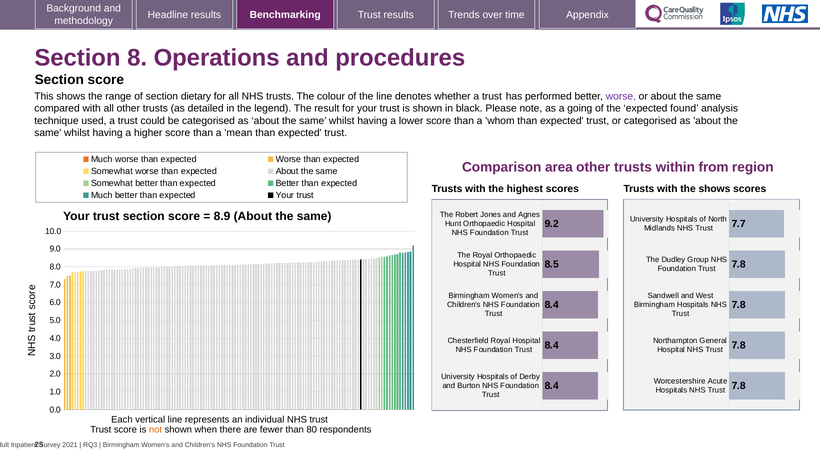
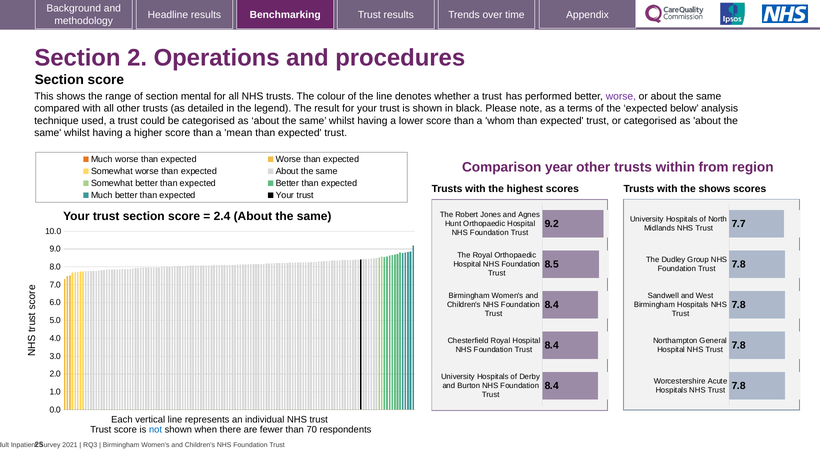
8: 8 -> 2 (137, 58)
dietary: dietary -> mental (196, 96)
going: going -> terms (580, 109)
found: found -> below (684, 109)
area: area -> year (559, 167)
8.9: 8.9 -> 2.4 (222, 216)
not colour: orange -> blue (156, 430)
80: 80 -> 70 (312, 430)
